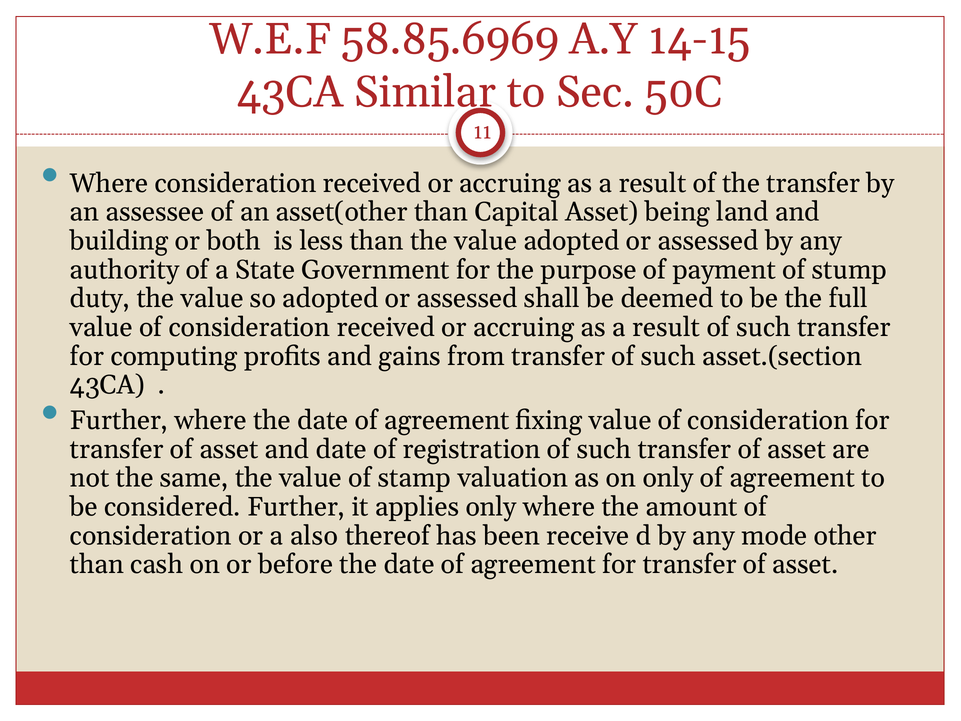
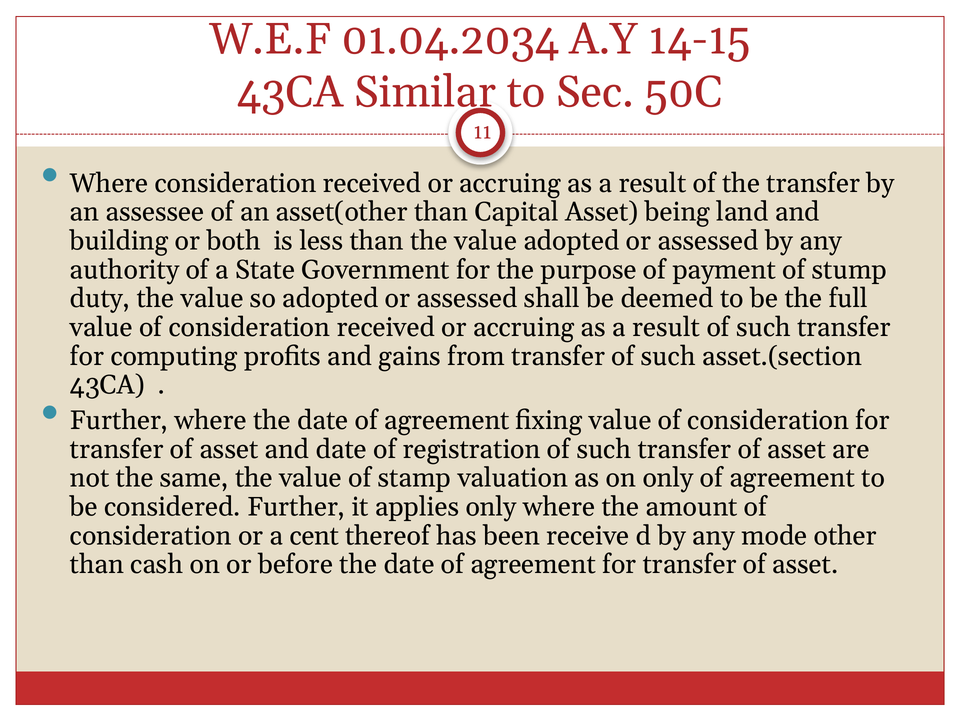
58.85.6969: 58.85.6969 -> 01.04.2034 (450, 39)
also: also -> cent (314, 536)
